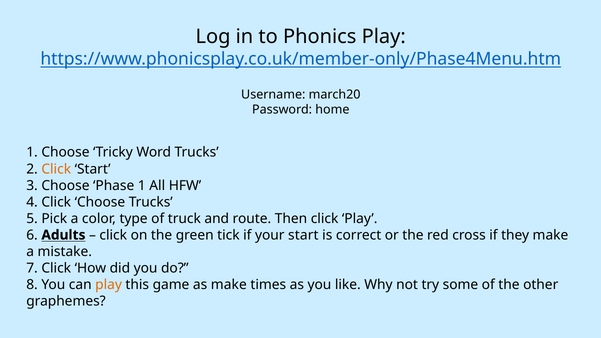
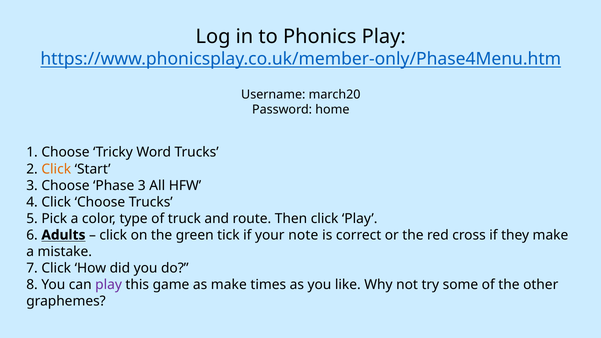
Phase 1: 1 -> 3 (142, 186)
your start: start -> note (303, 235)
play colour: orange -> purple (109, 285)
